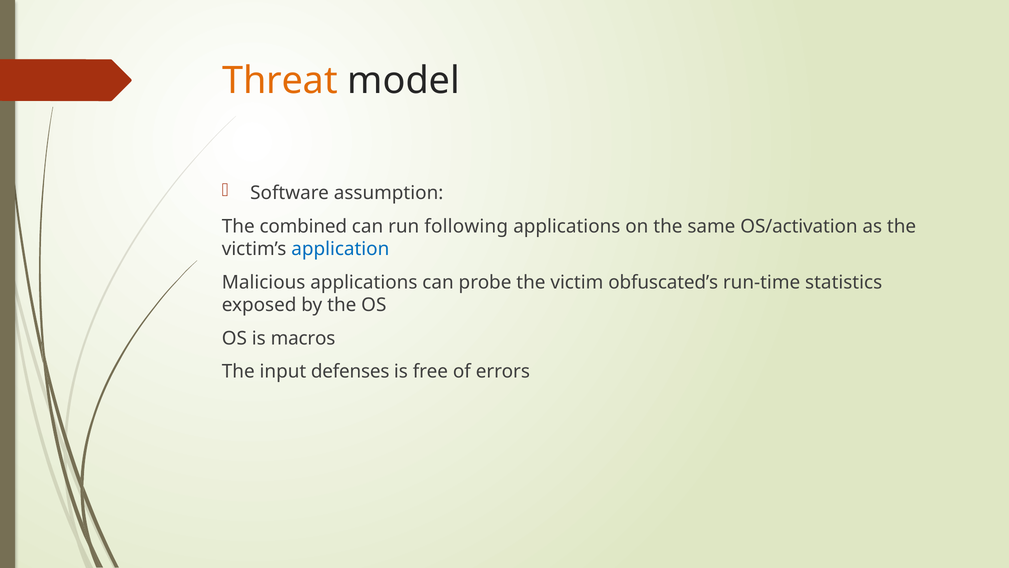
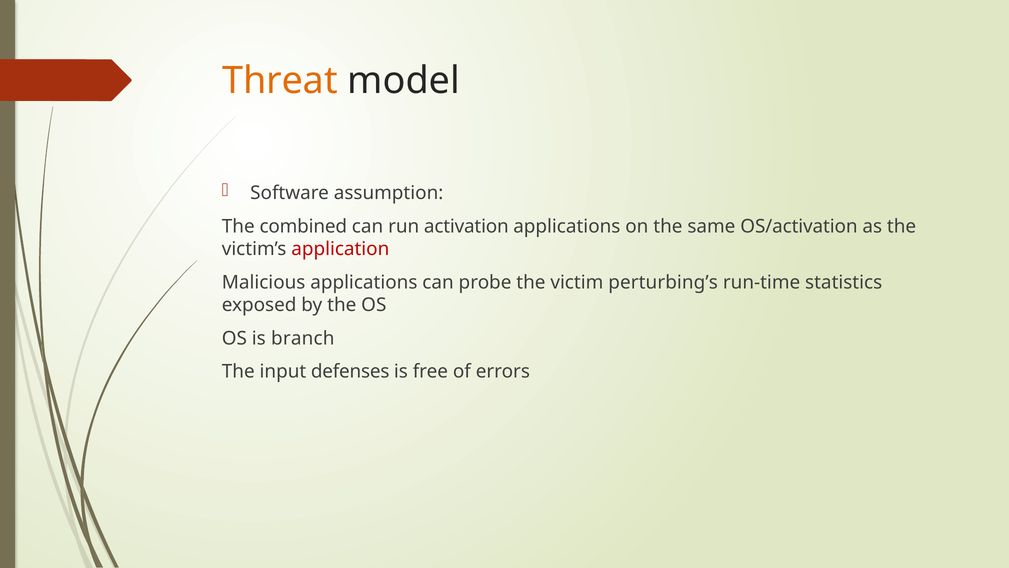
following: following -> activation (466, 226)
application colour: blue -> red (340, 249)
obfuscated’s: obfuscated’s -> perturbing’s (663, 282)
macros: macros -> branch (303, 338)
